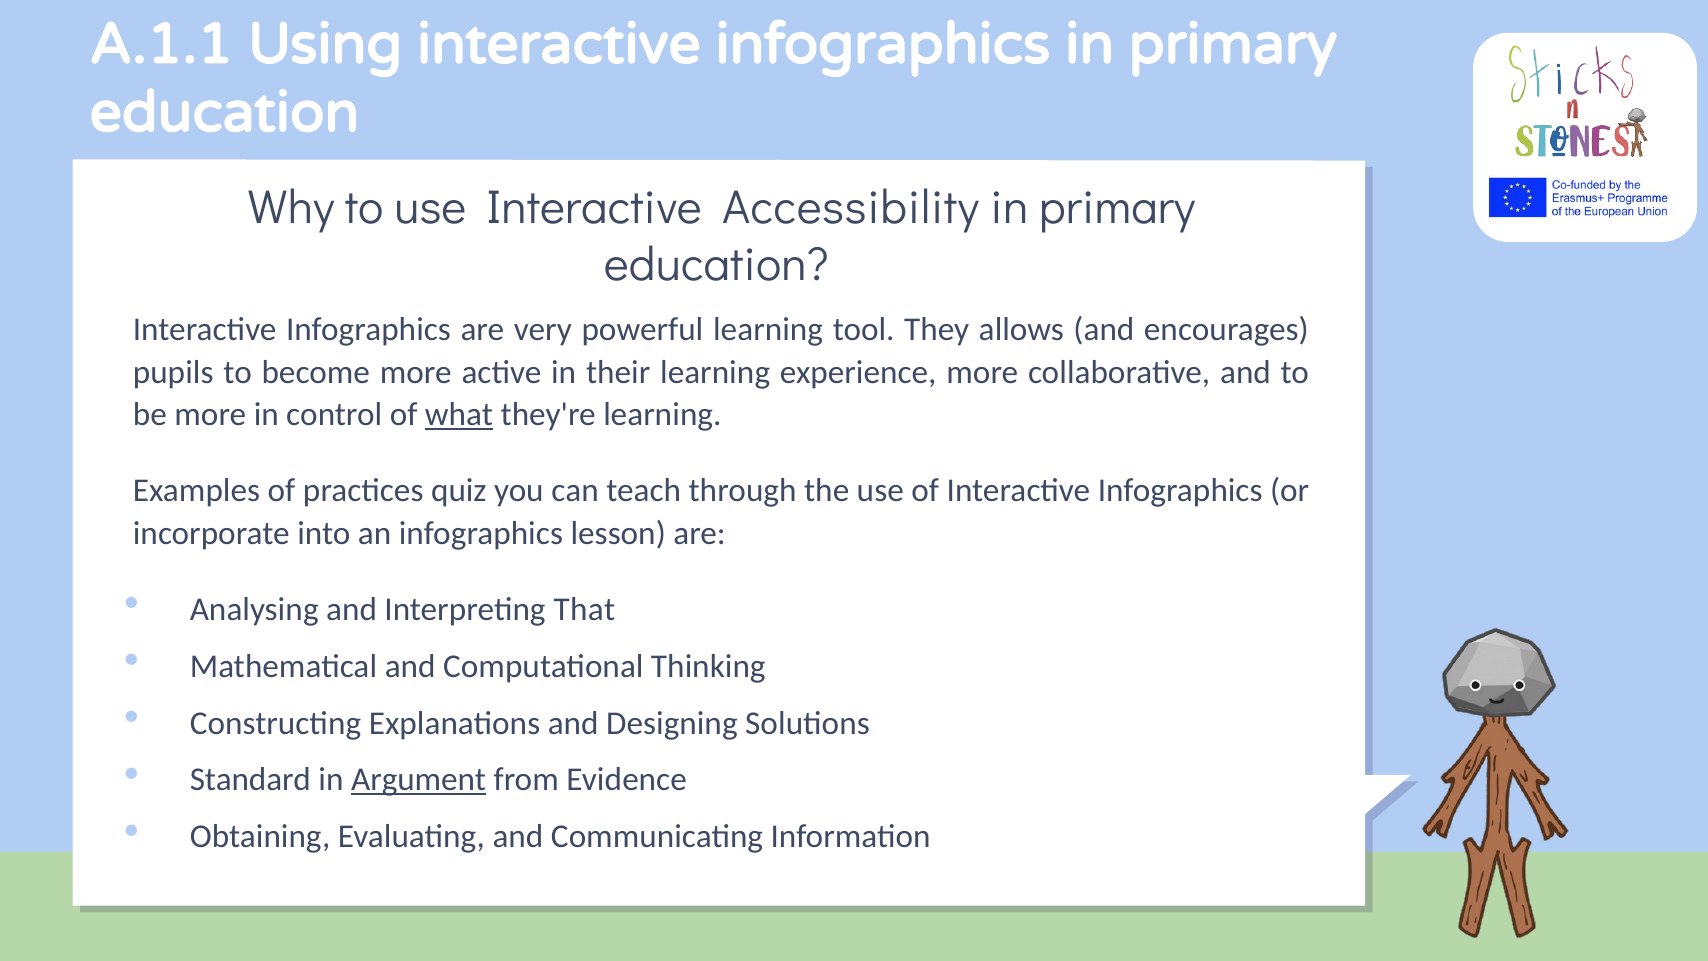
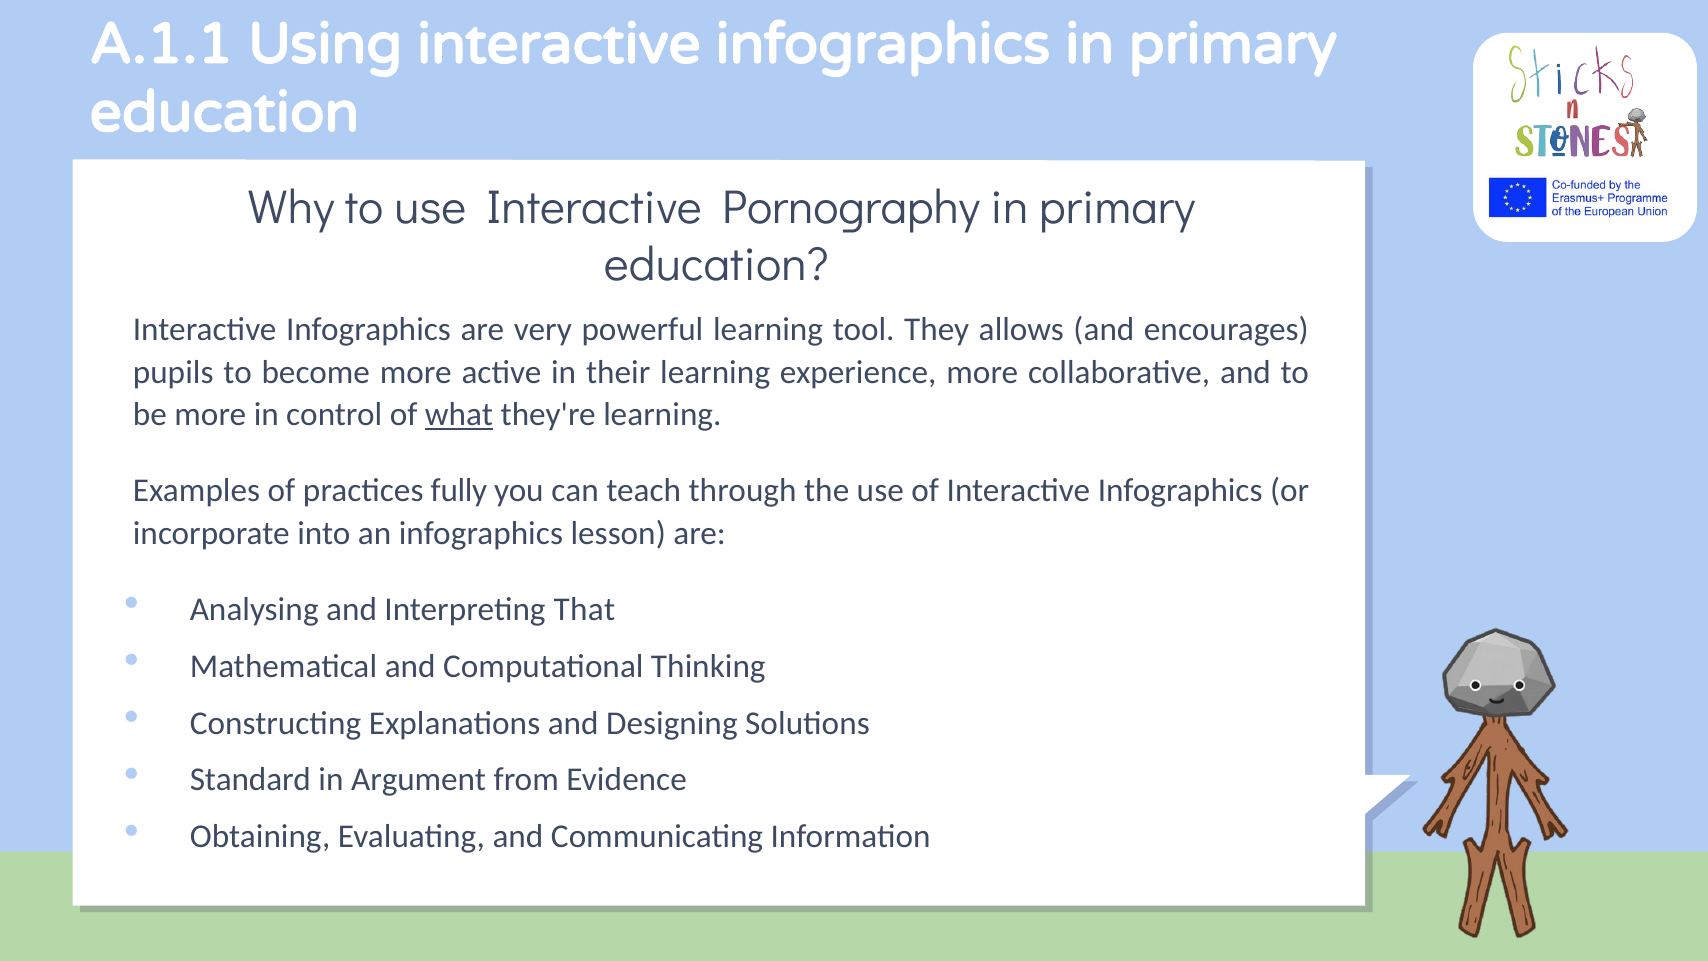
Accessibility: Accessibility -> Pornography (851, 208)
quiz: quiz -> fully (459, 491)
Argument underline: present -> none (419, 780)
